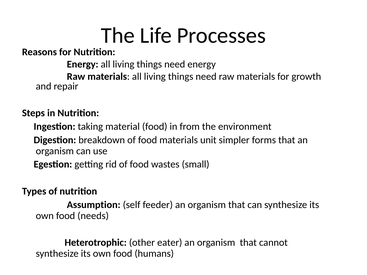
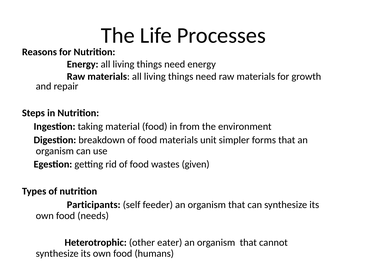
small: small -> given (196, 164)
Assumption: Assumption -> Participants (94, 205)
